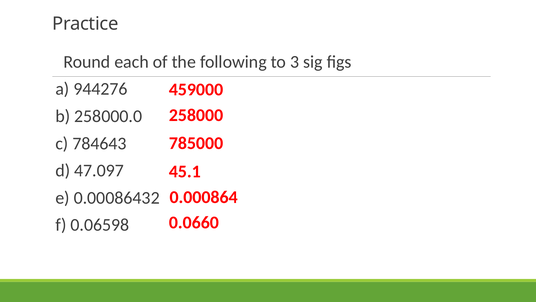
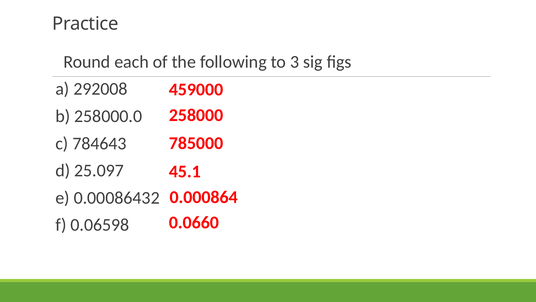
944276: 944276 -> 292008 (101, 89)
47.097: 47.097 -> 25.097 (99, 170)
